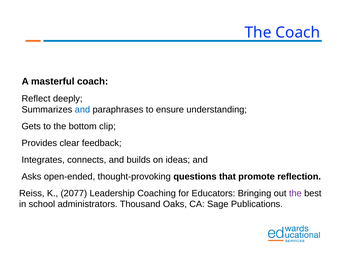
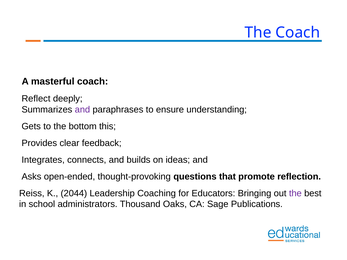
and colour: blue -> purple (82, 110)
clip: clip -> this (108, 126)
2077: 2077 -> 2044 (74, 193)
